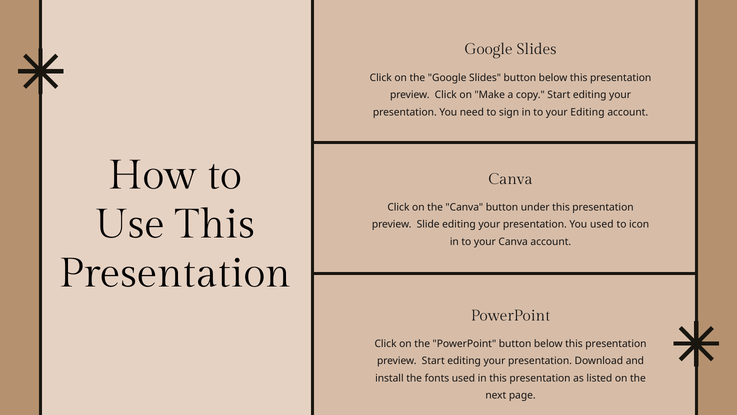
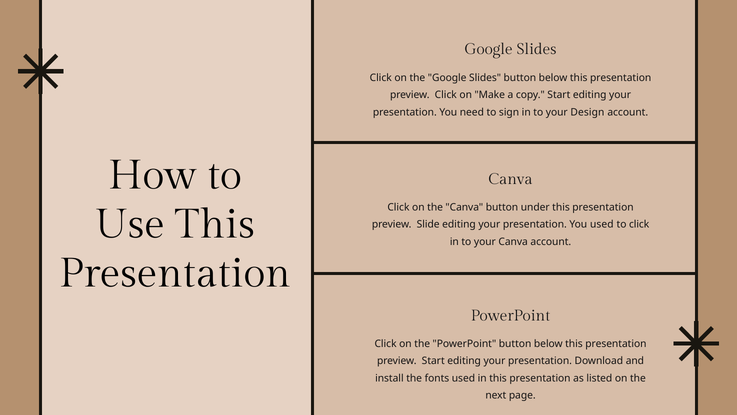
your Editing: Editing -> Design (587, 112)
to icon: icon -> click (639, 224)
